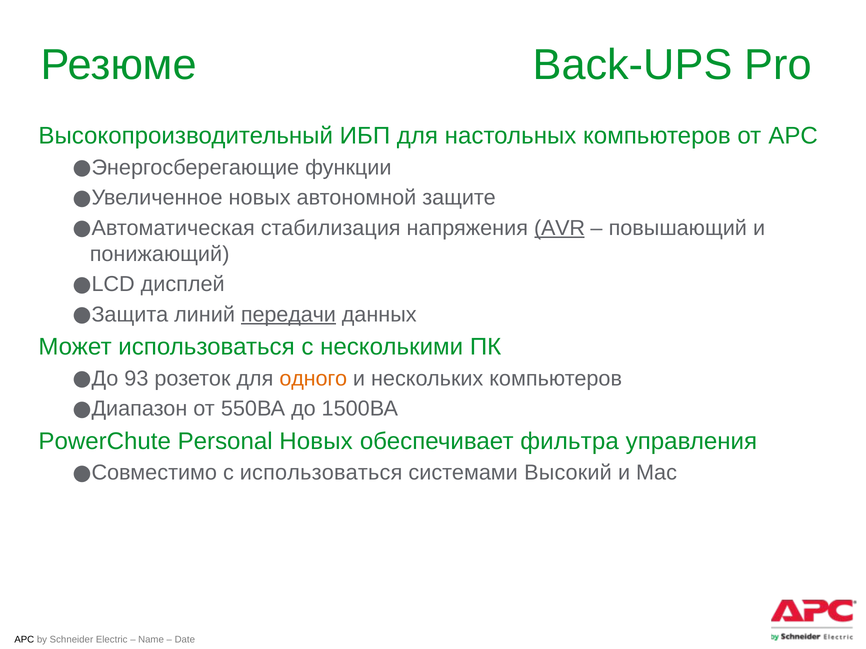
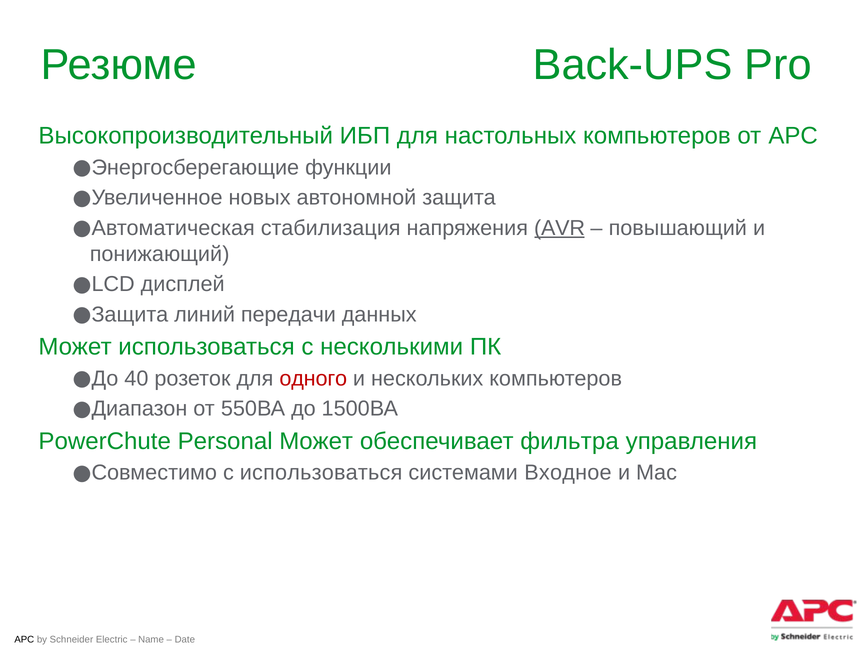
защите: защите -> защита (459, 198)
передачи underline: present -> none (288, 315)
93: 93 -> 40 (136, 379)
одного colour: orange -> red (313, 379)
Personal Новых: Новых -> Может (316, 441)
Высокий: Высокий -> Входное (568, 473)
